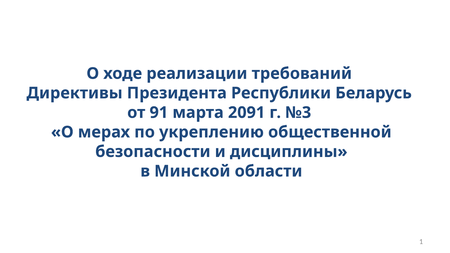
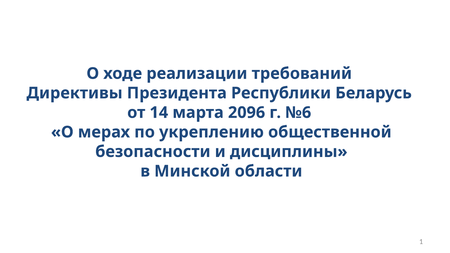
91: 91 -> 14 (159, 113)
2091: 2091 -> 2096 (247, 113)
№3: №3 -> №6 (298, 113)
